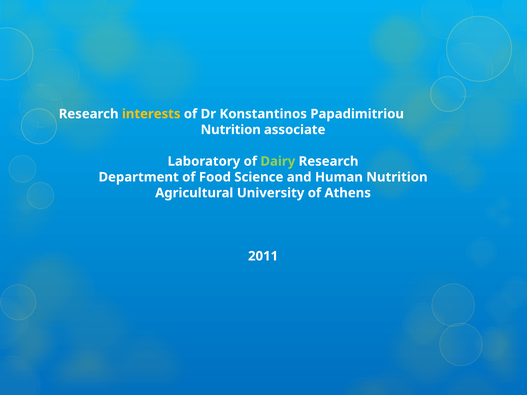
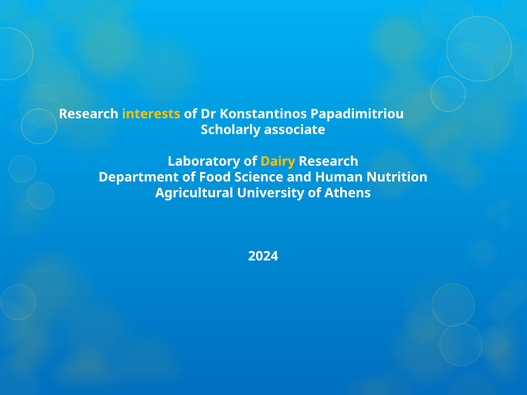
Nutrition: Nutrition -> Scholarly (231, 130)
Dairy colour: light green -> yellow (278, 161)
2011: 2011 -> 2024 (263, 256)
